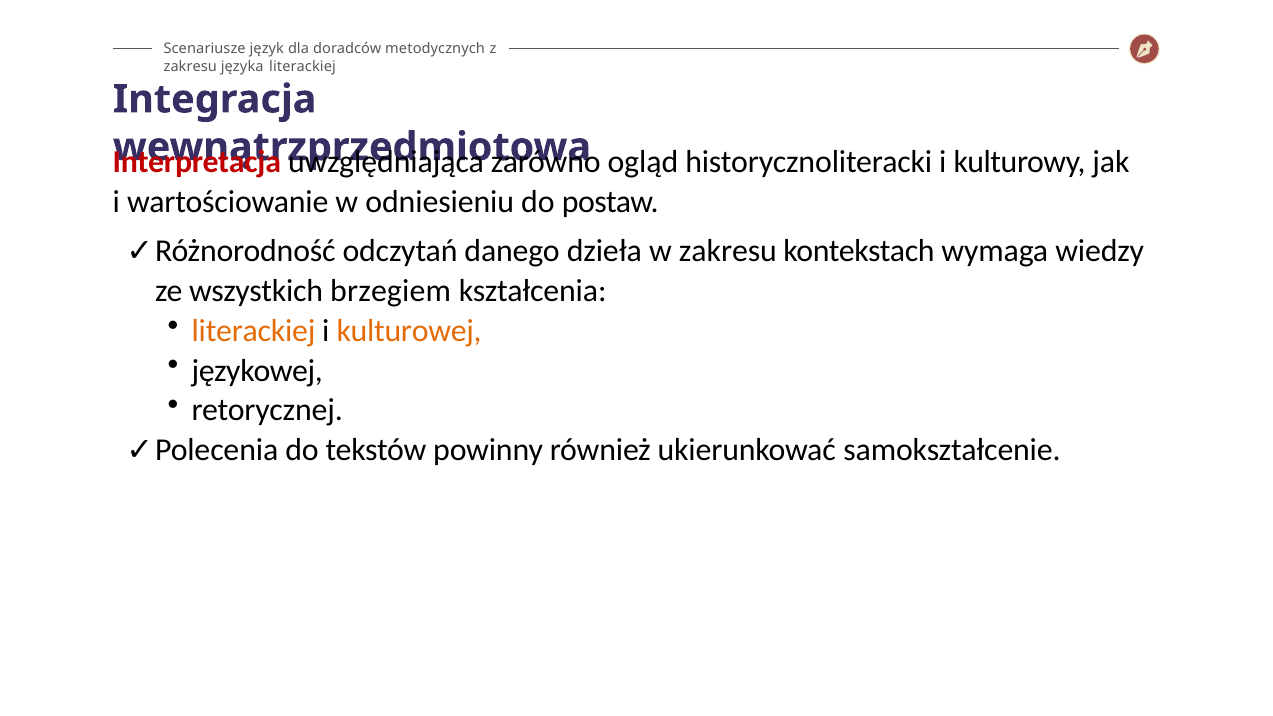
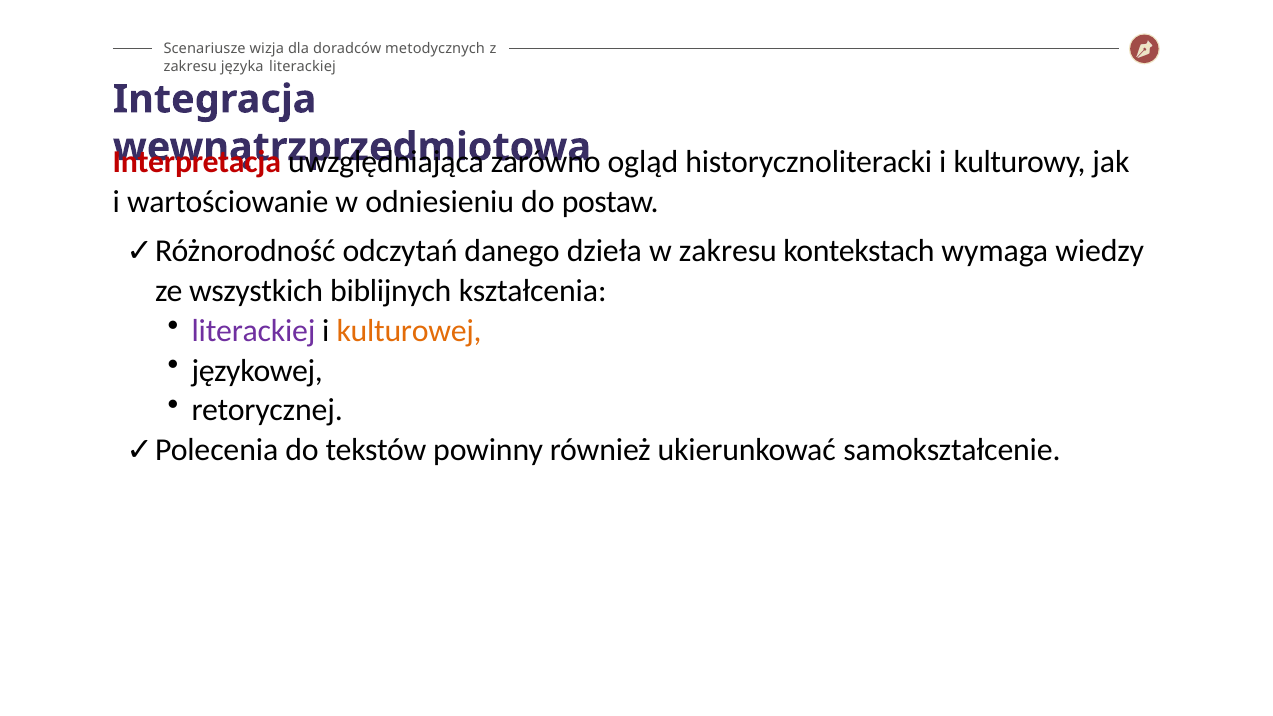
język: język -> wizja (267, 49)
brzegiem: brzegiem -> biblijnych (391, 291)
literackiej colour: orange -> purple (254, 331)
